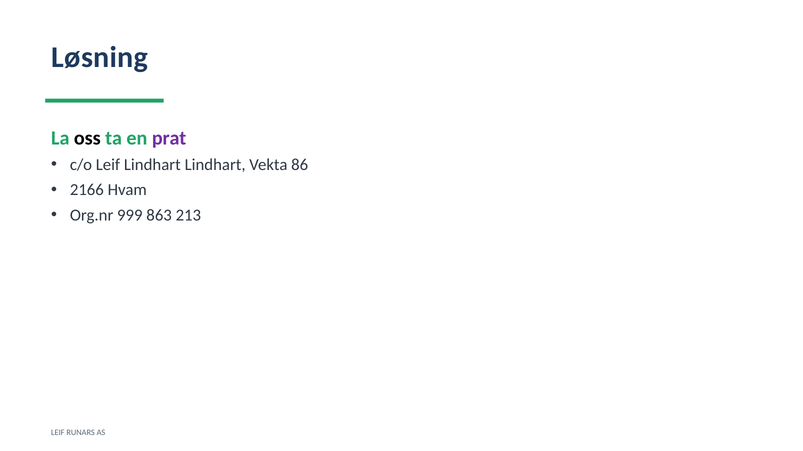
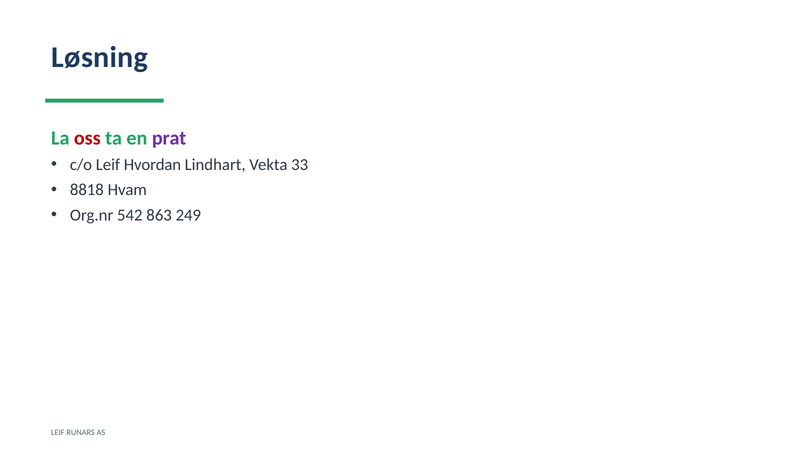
oss colour: black -> red (87, 138)
Leif Lindhart: Lindhart -> Hvordan (152, 165)
86: 86 -> 33 (300, 165)
2166: 2166 -> 8818 (87, 190)
999: 999 -> 542 (130, 215)
213: 213 -> 249 (188, 215)
